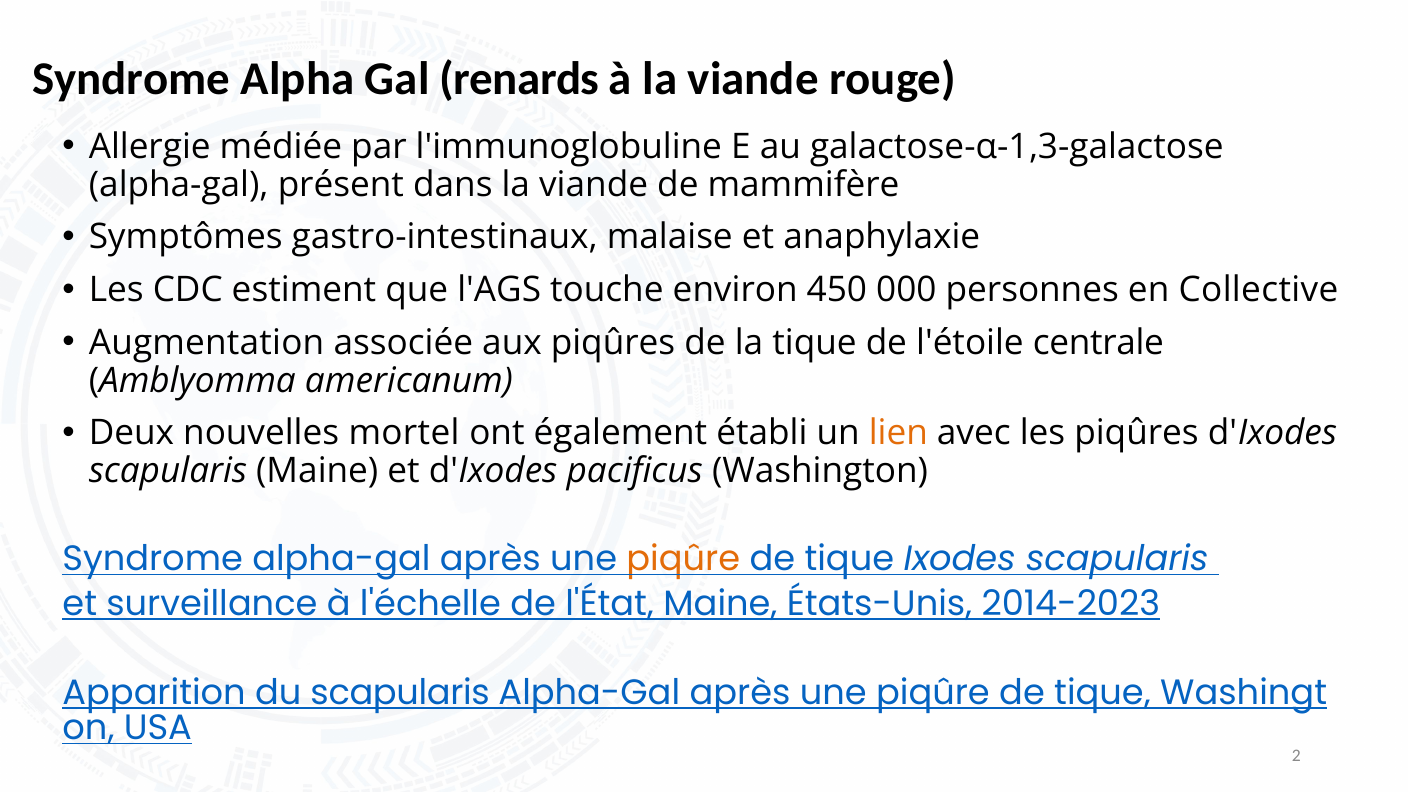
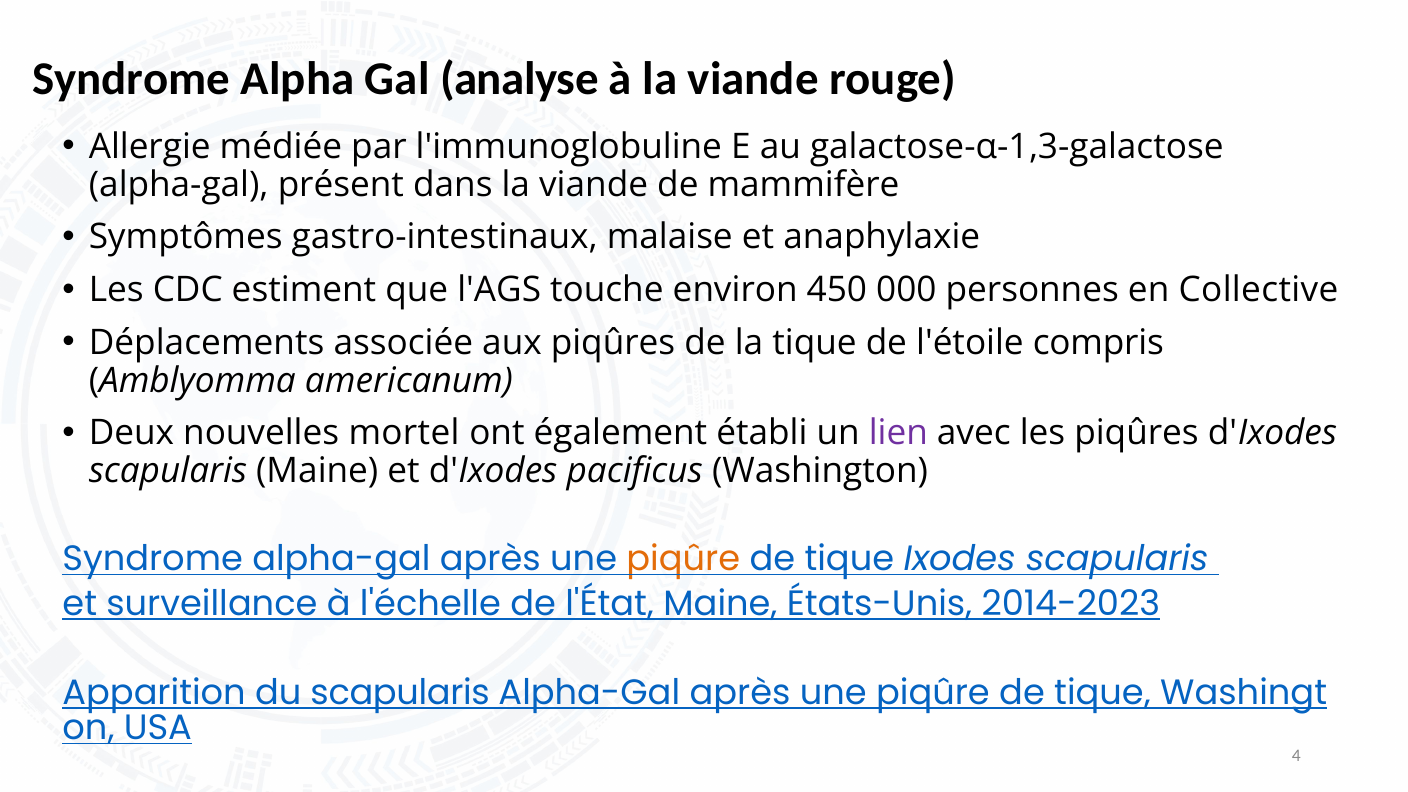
renards: renards -> analyse (519, 79)
Augmentation: Augmentation -> Déplacements (207, 343)
centrale: centrale -> compris (1098, 343)
lien colour: orange -> purple (898, 433)
2: 2 -> 4 (1296, 756)
